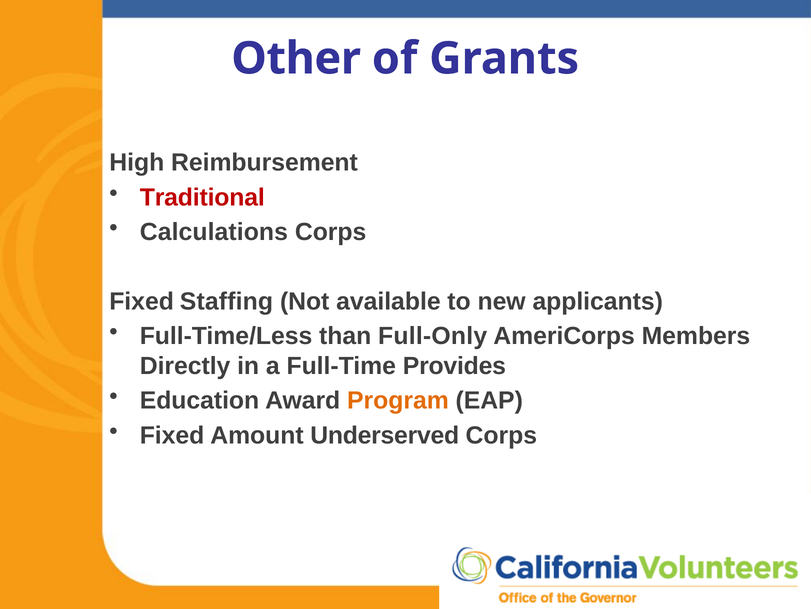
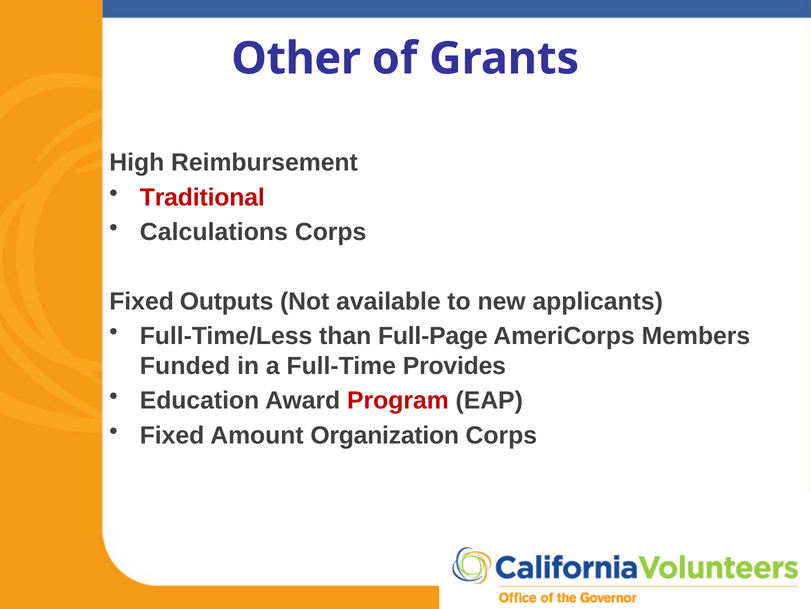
Staffing: Staffing -> Outputs (227, 301)
Full-Only: Full-Only -> Full-Page (433, 336)
Directly: Directly -> Funded (185, 366)
Program colour: orange -> red (398, 400)
Underserved: Underserved -> Organization (385, 435)
